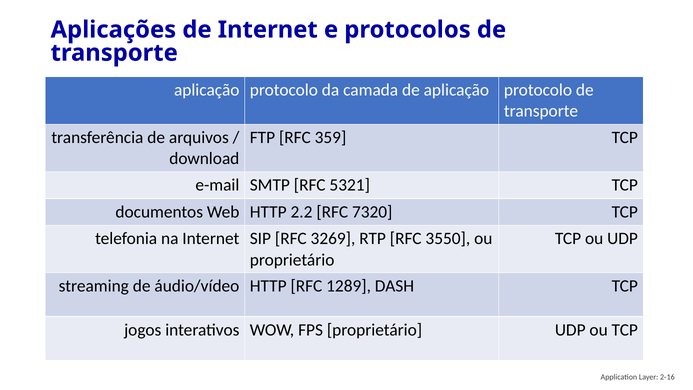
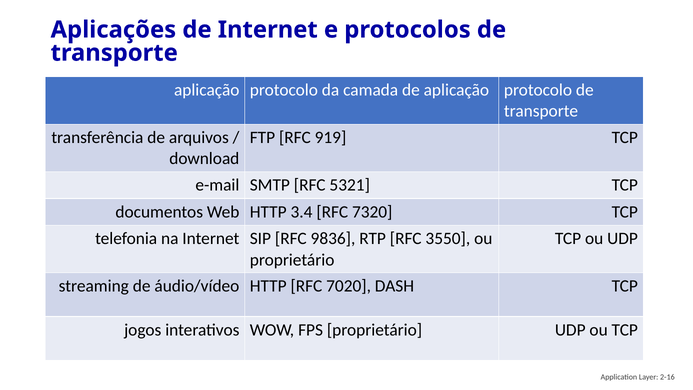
359: 359 -> 919 (331, 137)
2.2: 2.2 -> 3.4 (301, 212)
3269: 3269 -> 9836 (333, 239)
1289: 1289 -> 7020 (349, 286)
